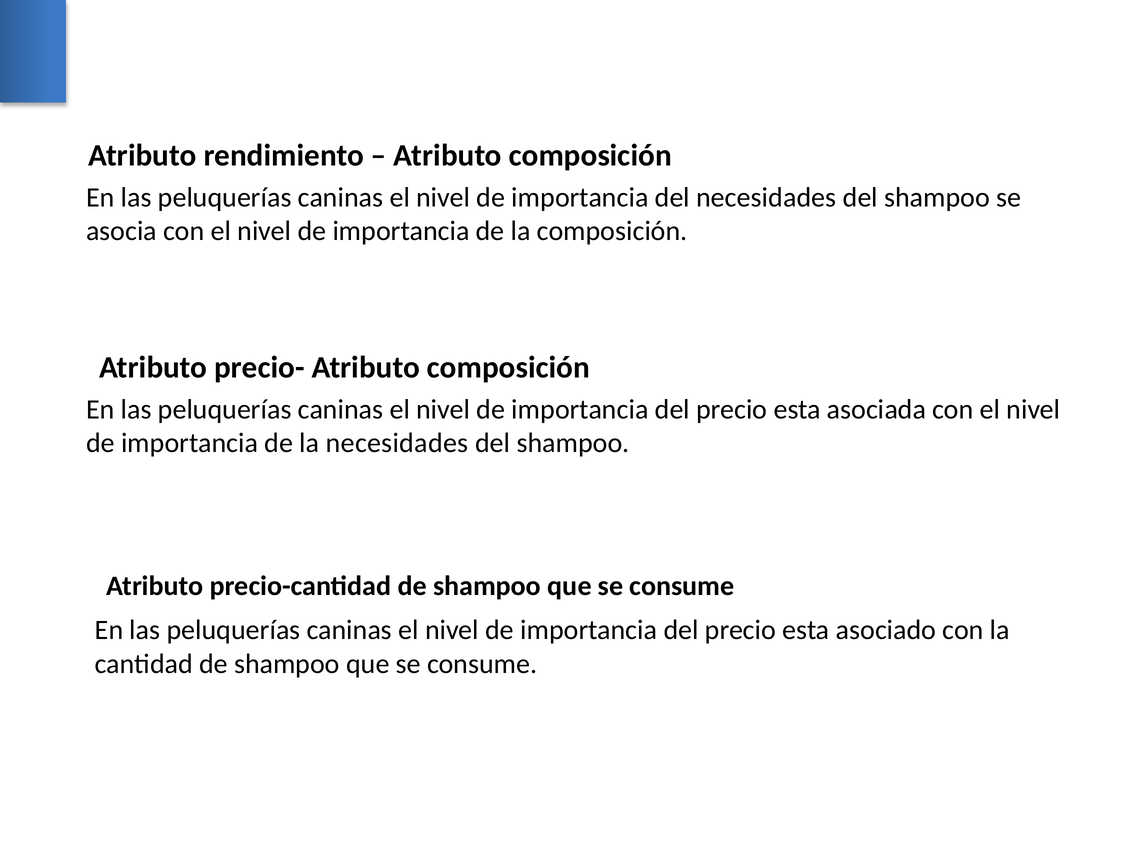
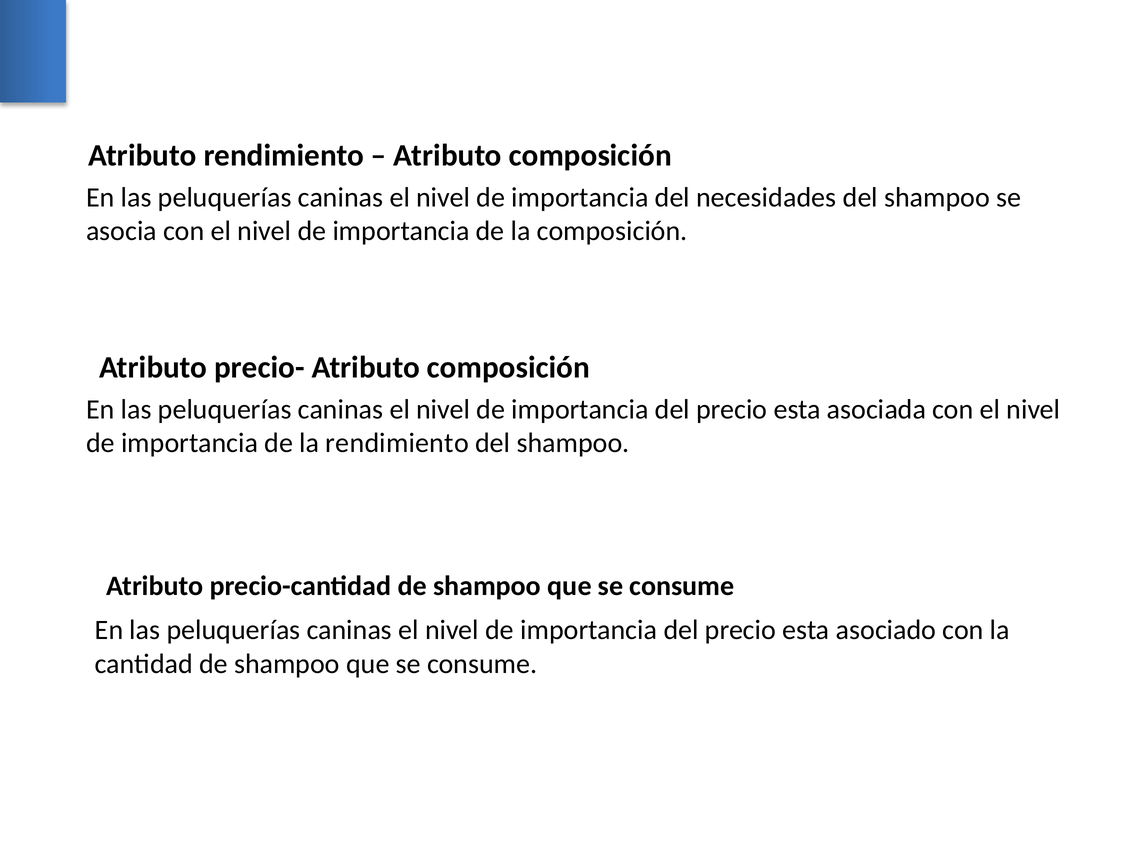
la necesidades: necesidades -> rendimiento (397, 443)
